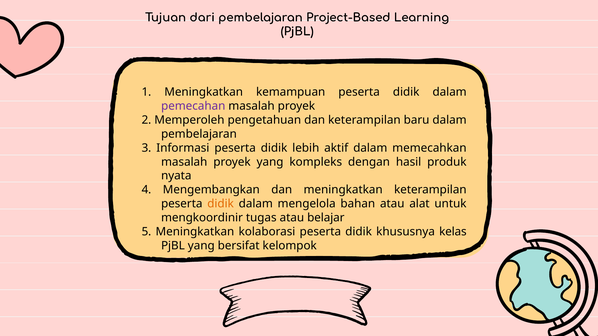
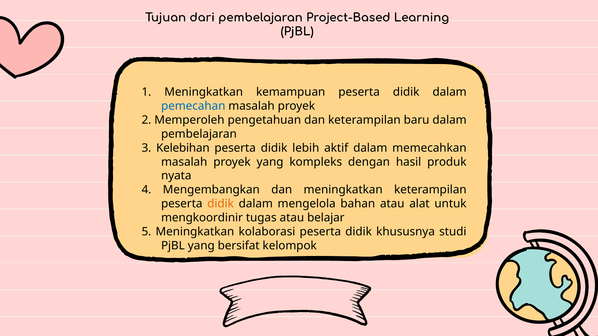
pemecahan colour: purple -> blue (193, 106)
Informasi: Informasi -> Kelebihan (183, 148)
kelas: kelas -> studi (453, 232)
